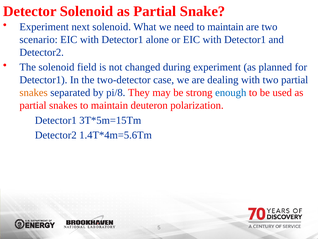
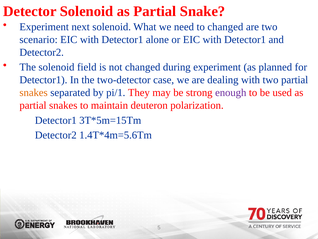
need to maintain: maintain -> changed (225, 27)
pi/8: pi/8 -> pi/1 (116, 92)
enough colour: blue -> purple (231, 92)
